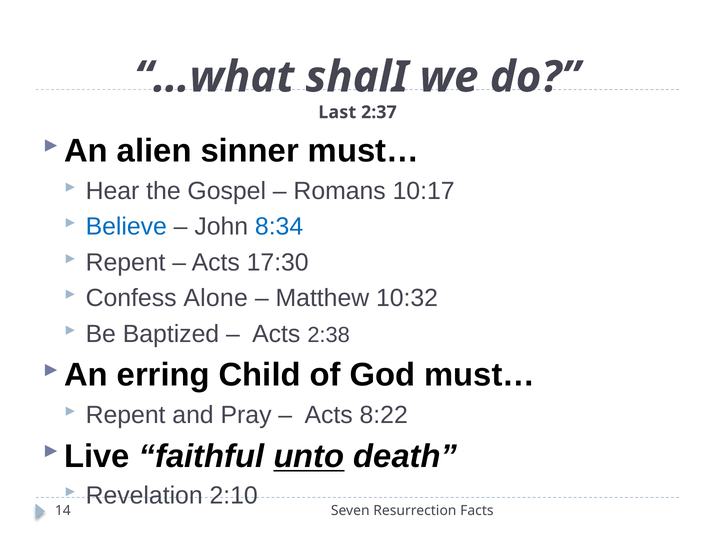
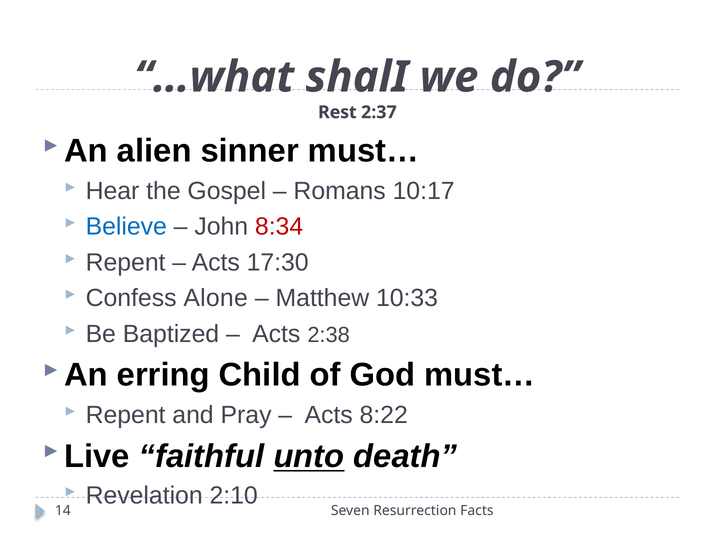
Last: Last -> Rest (337, 112)
8:34 colour: blue -> red (279, 226)
10:32: 10:32 -> 10:33 (407, 298)
